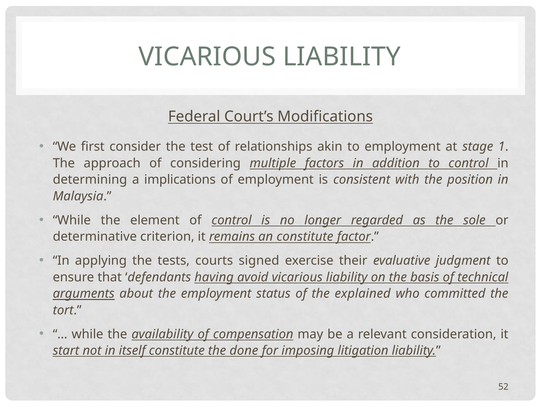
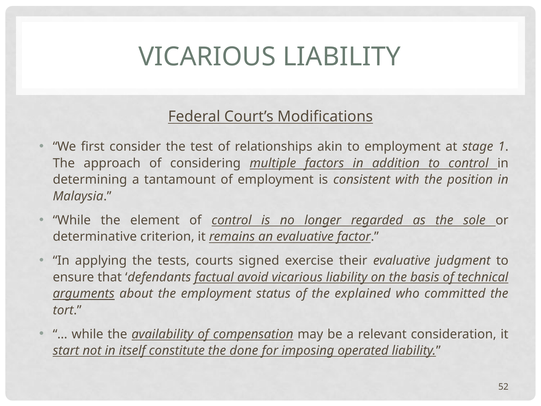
implications: implications -> tantamount (180, 180)
an constitute: constitute -> evaluative (305, 237)
having: having -> factual (214, 277)
litigation: litigation -> operated (363, 350)
